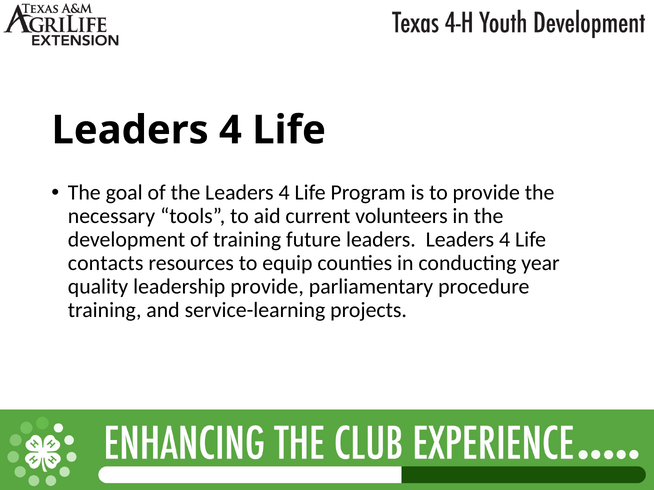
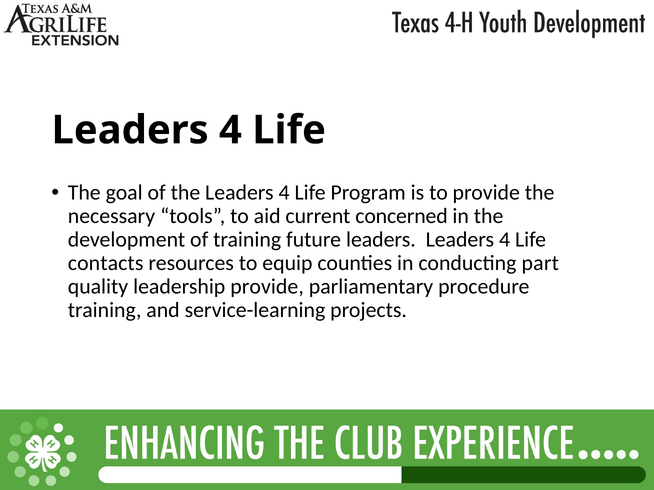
volunteers: volunteers -> concerned (402, 216)
year: year -> part (540, 263)
